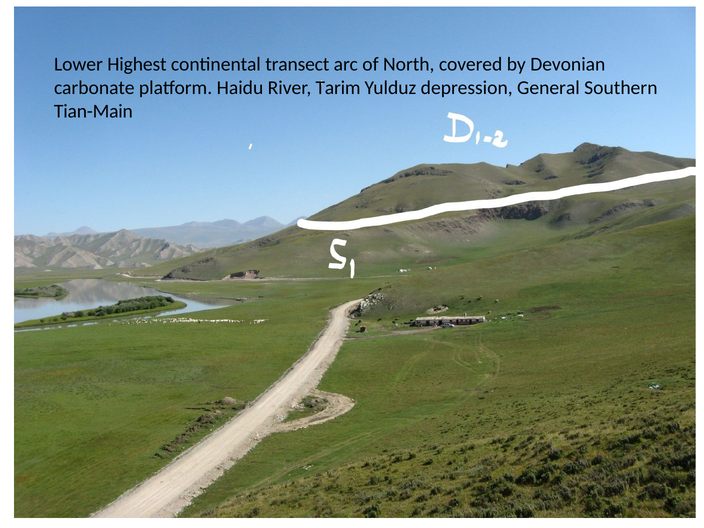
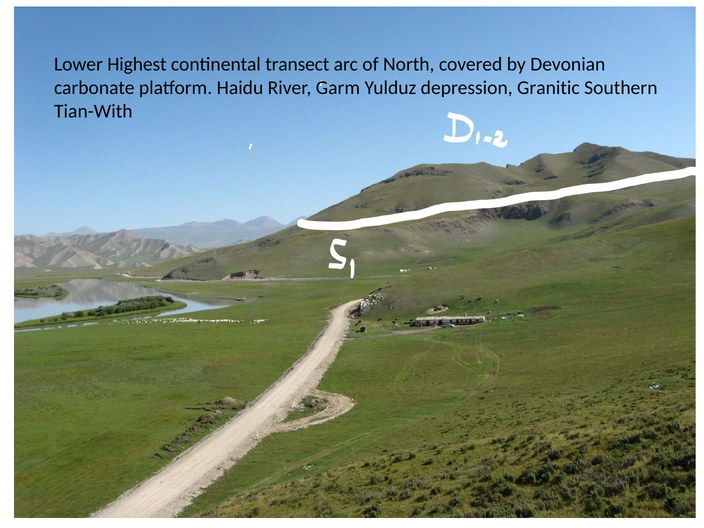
Tarim: Tarim -> Garm (338, 88)
General: General -> Granitic (548, 88)
Tian-Main: Tian-Main -> Tian-With (93, 111)
